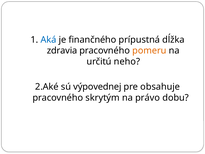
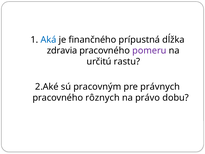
pomeru colour: orange -> purple (149, 51)
neho: neho -> rastu (127, 61)
výpovednej: výpovednej -> pracovným (97, 87)
obsahuje: obsahuje -> právnych (160, 87)
skrytým: skrytým -> rôznych (103, 98)
